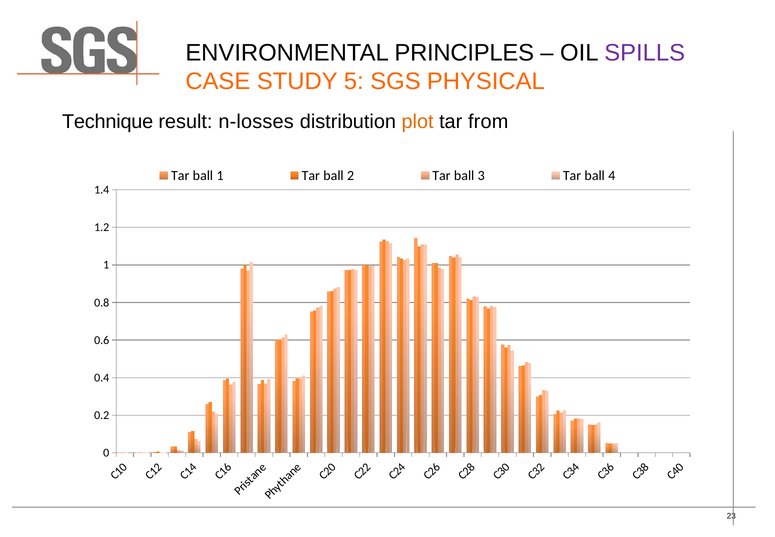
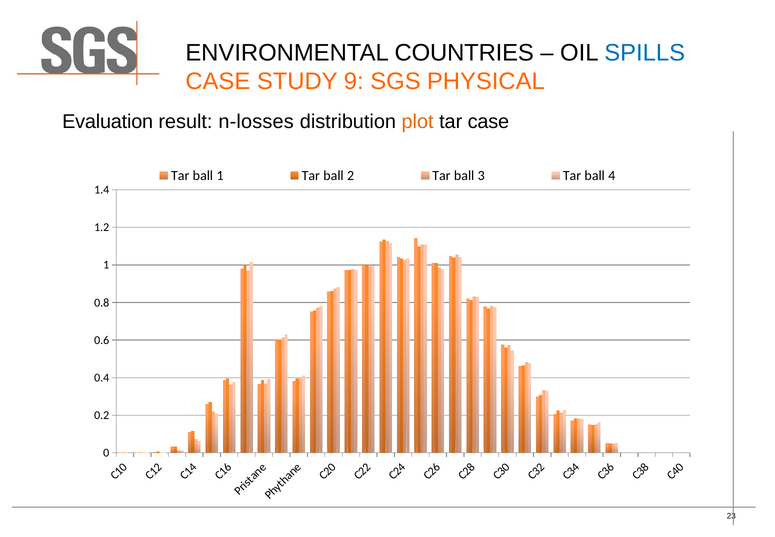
PRINCIPLES: PRINCIPLES -> COUNTRIES (464, 53)
SPILLS colour: purple -> blue (645, 53)
5: 5 -> 9 (354, 82)
Technique: Technique -> Evaluation (108, 122)
tar from: from -> case (488, 122)
